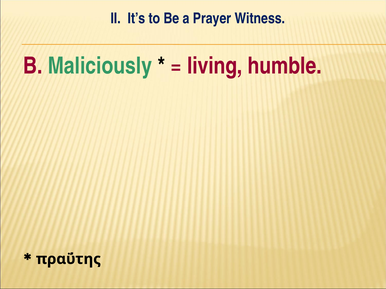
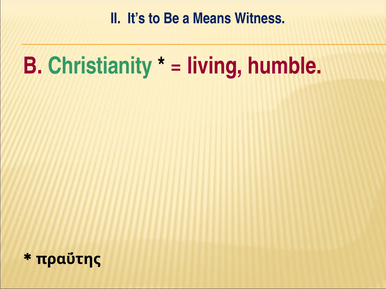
Prayer: Prayer -> Means (212, 18)
Maliciously: Maliciously -> Christianity (100, 66)
